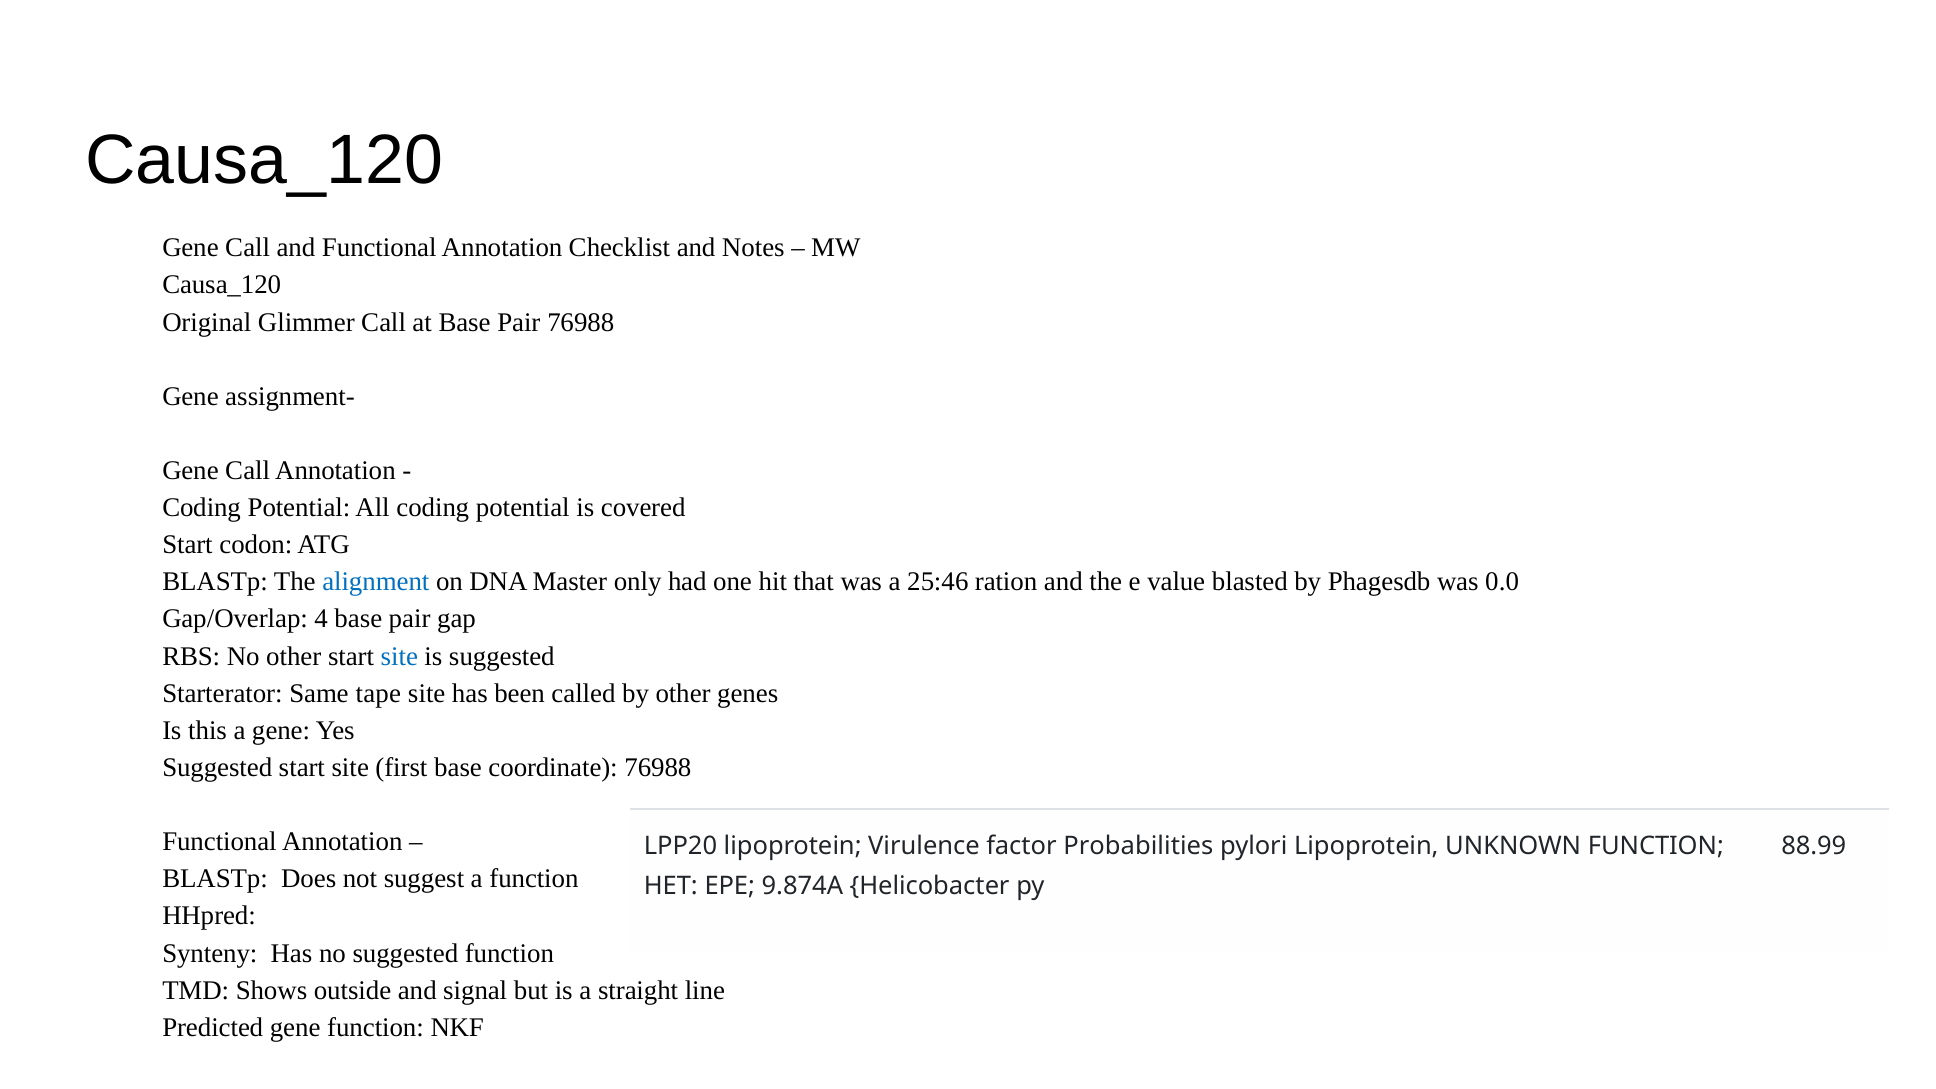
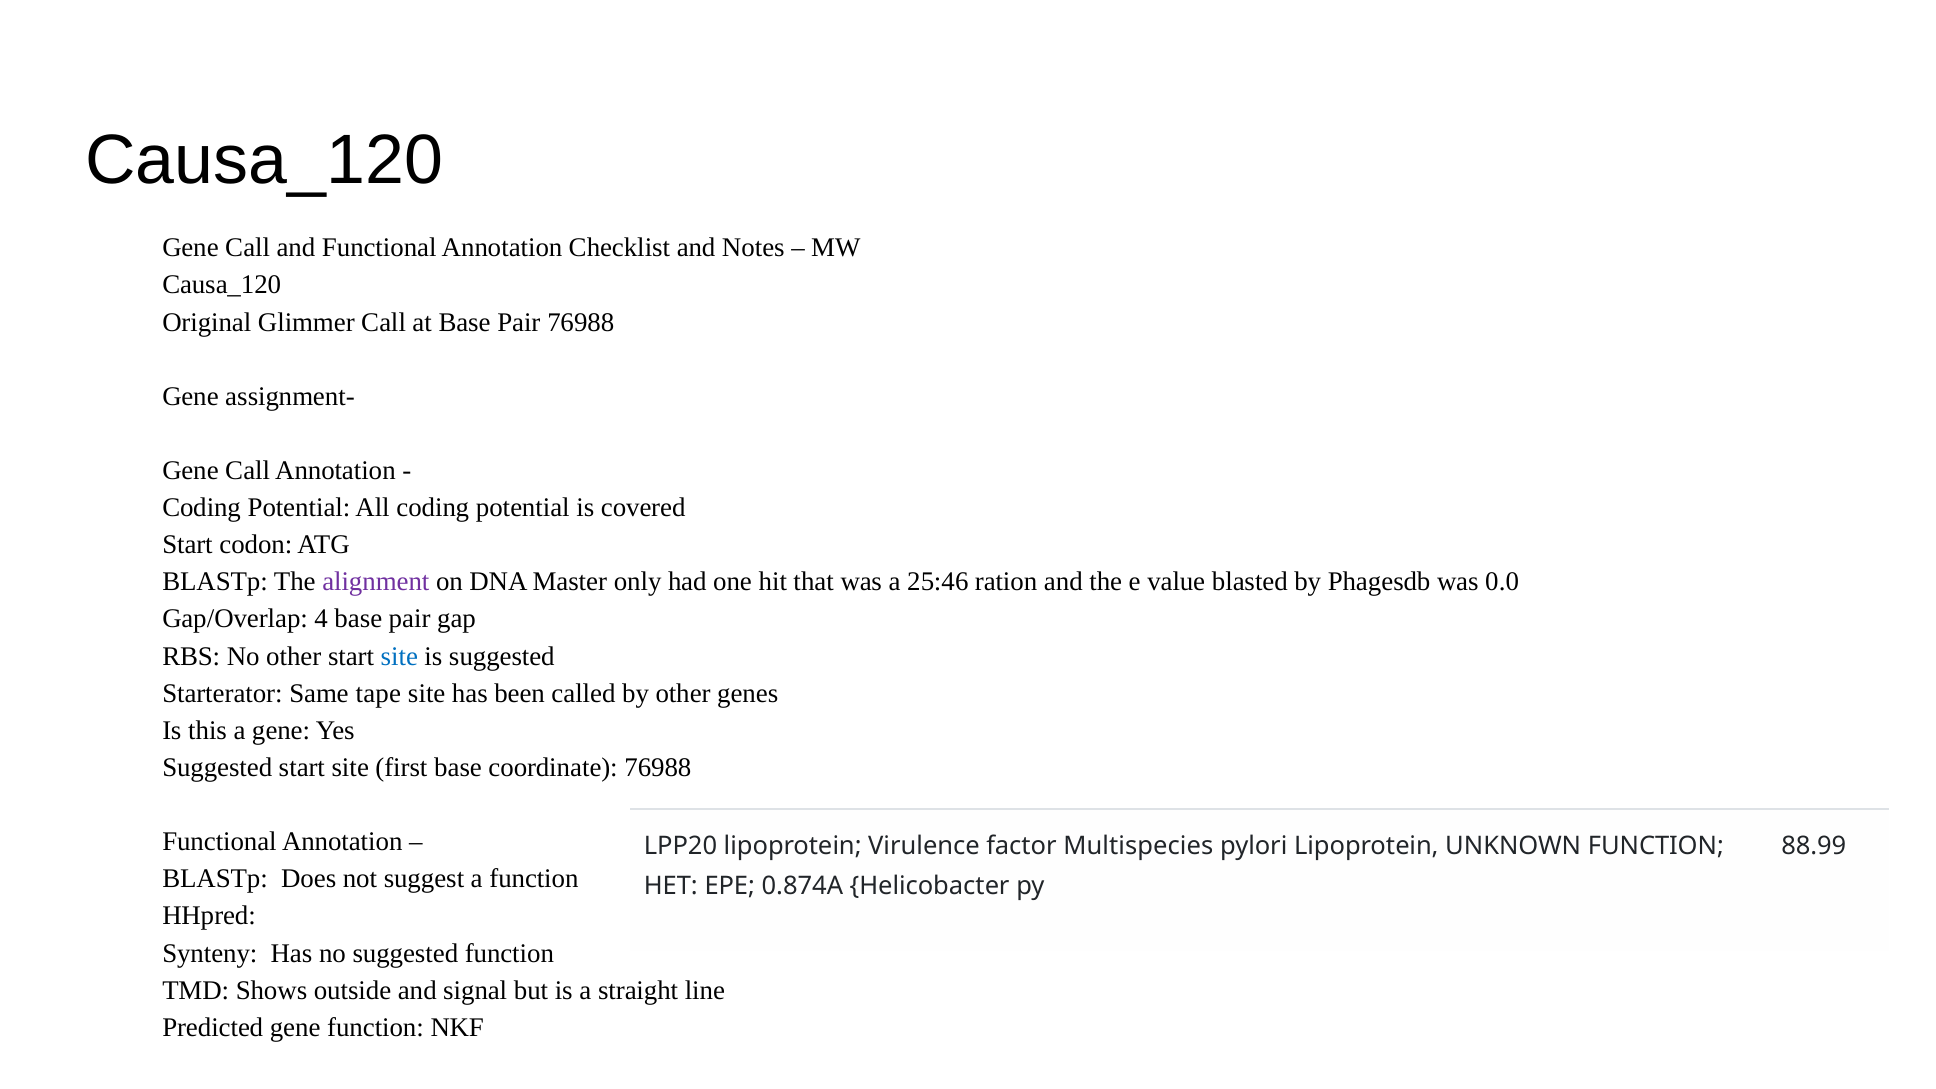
alignment colour: blue -> purple (376, 582)
Probabilities: Probabilities -> Multispecies (1138, 846)
9.874A: 9.874A -> 0.874A (802, 886)
